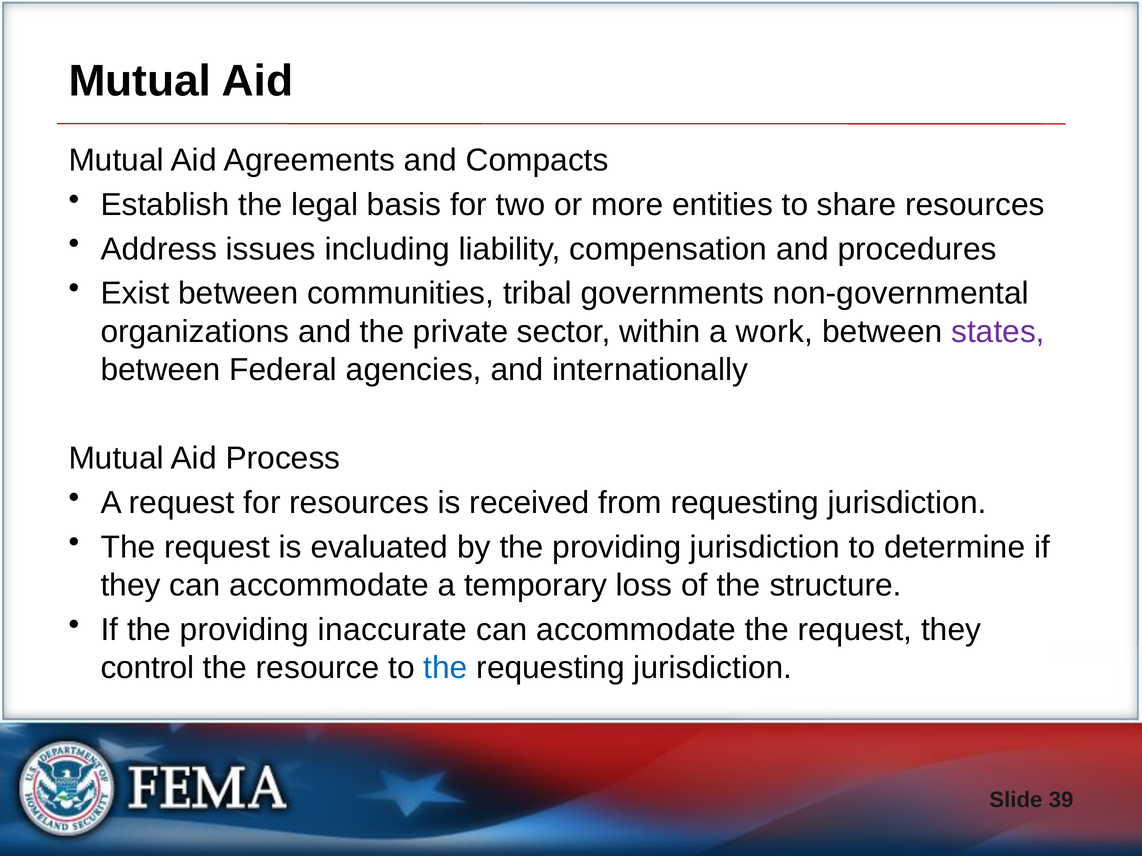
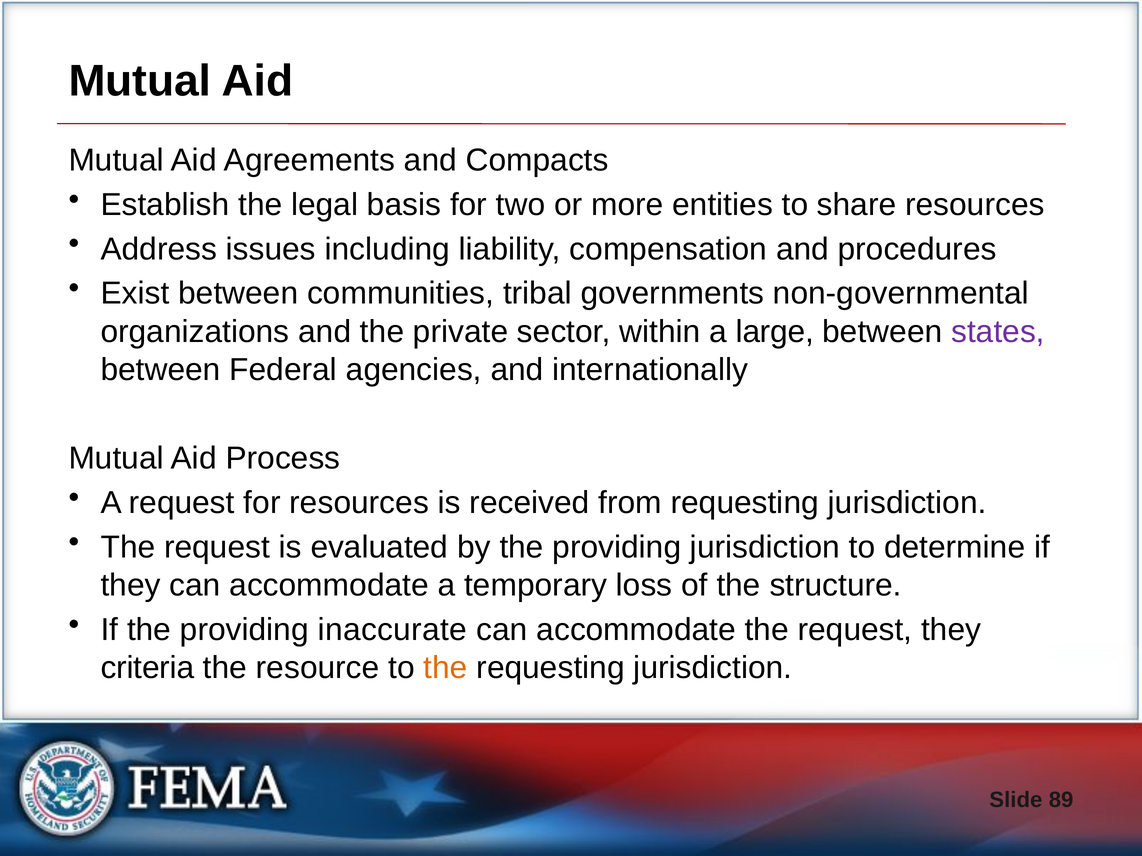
work: work -> large (775, 332)
control: control -> criteria (147, 668)
the colour: blue -> orange (446, 668)
39: 39 -> 89 (1061, 801)
